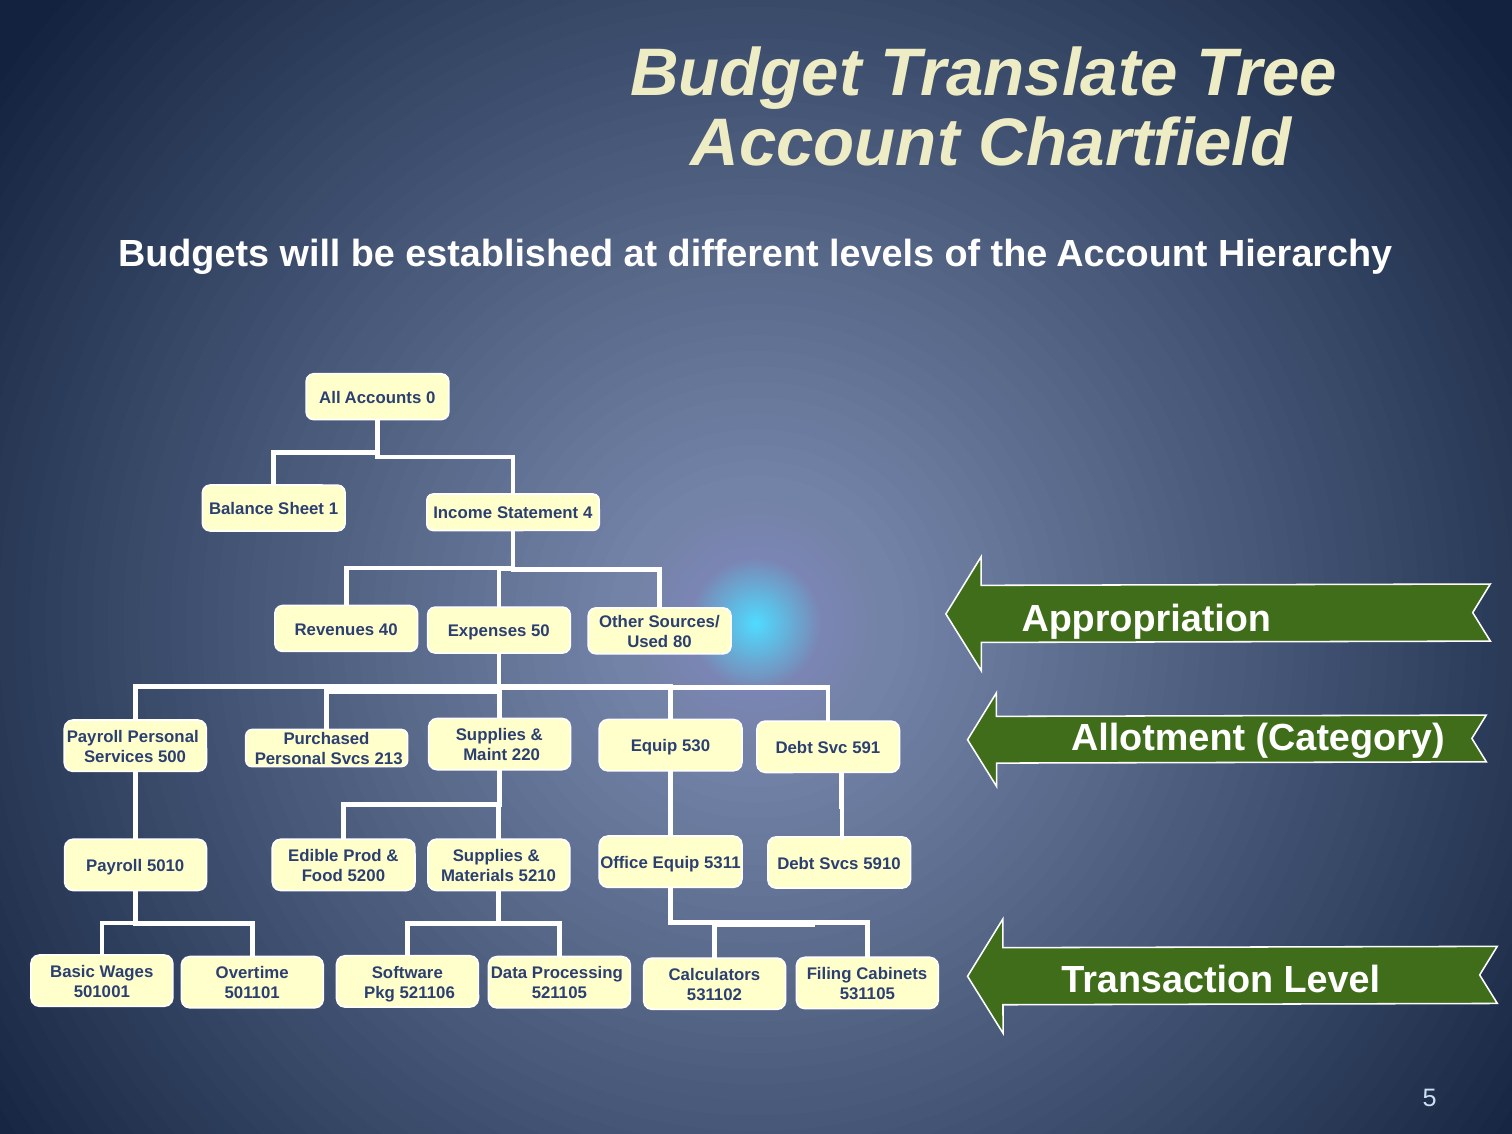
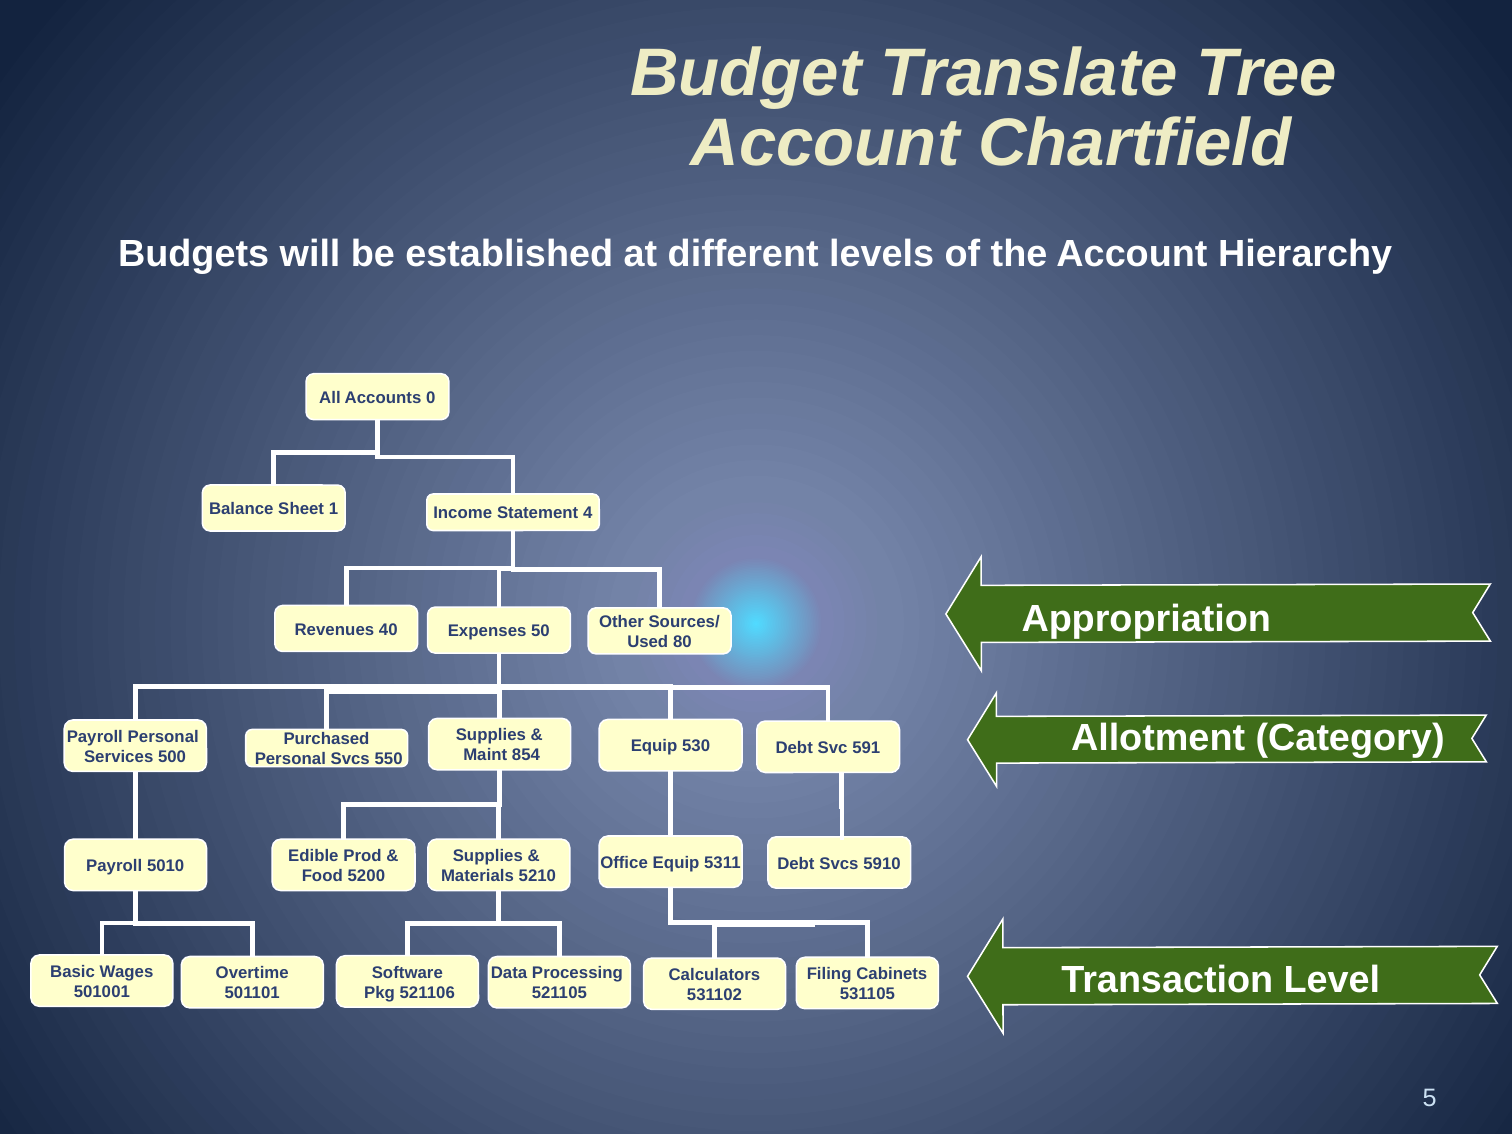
220: 220 -> 854 (526, 755)
213: 213 -> 550 (389, 759)
